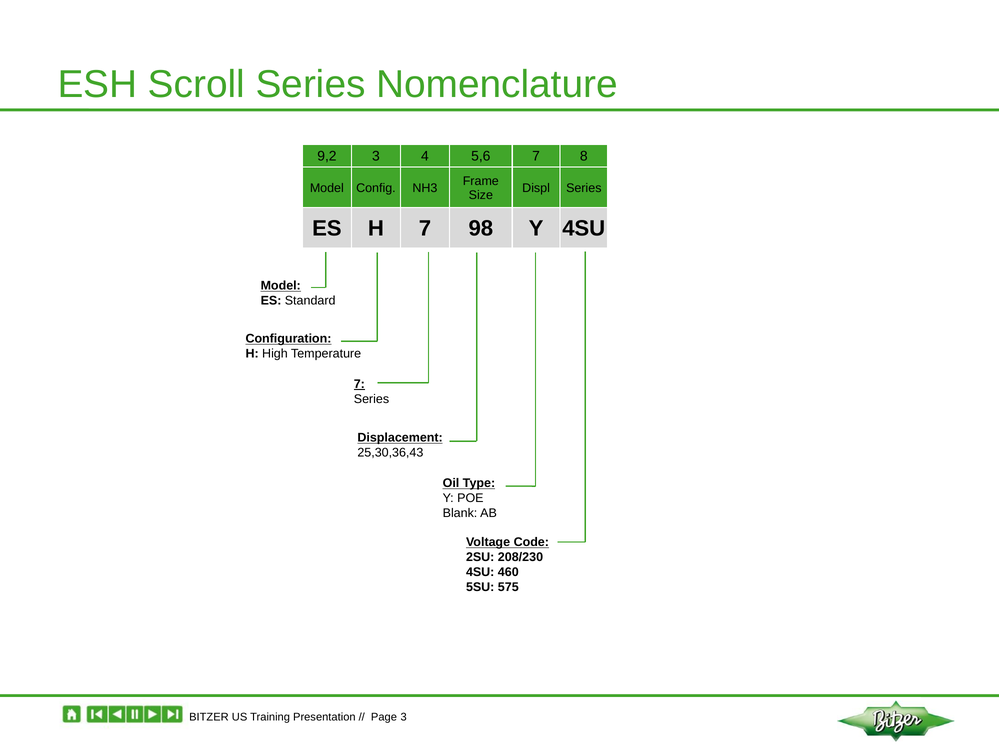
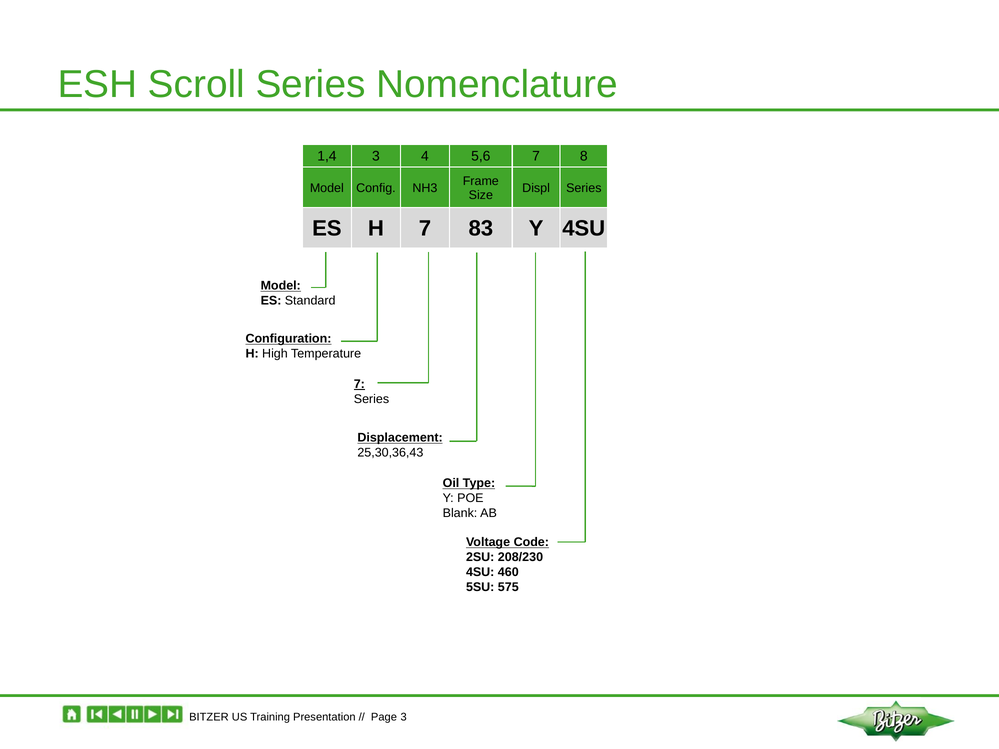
9,2: 9,2 -> 1,4 (327, 156)
98: 98 -> 83 (481, 229)
